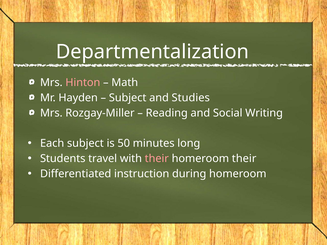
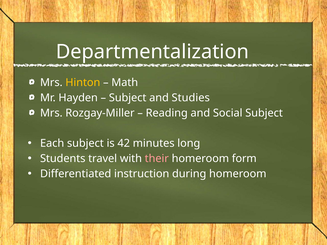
Hinton colour: pink -> yellow (83, 83)
Social Writing: Writing -> Subject (264, 113)
50: 50 -> 42 (124, 144)
homeroom their: their -> form (244, 159)
